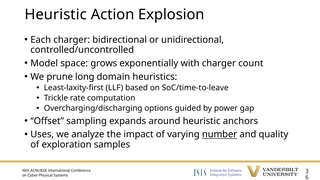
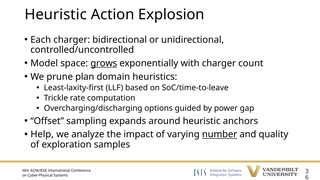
grows underline: none -> present (104, 63)
long: long -> plan (85, 77)
Uses: Uses -> Help (42, 134)
